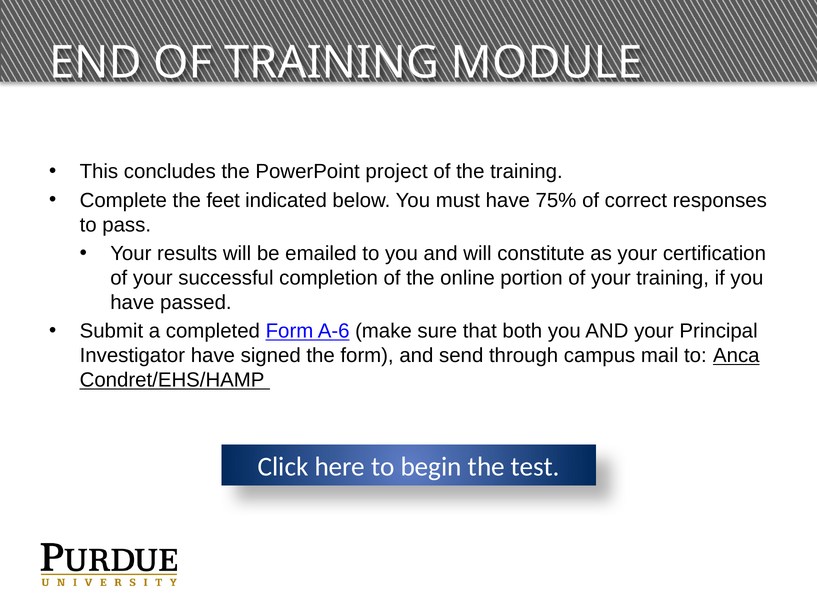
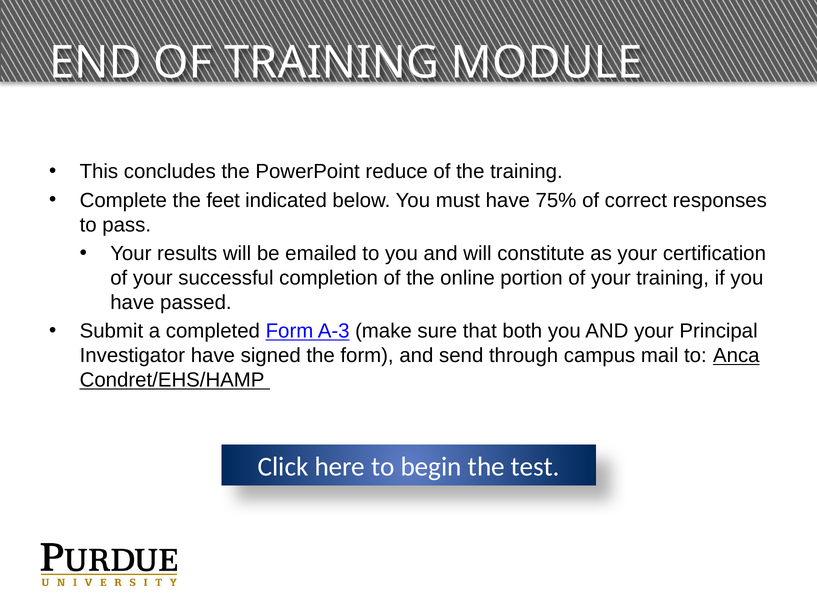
project: project -> reduce (397, 172)
A-6: A-6 -> A-3 (334, 331)
